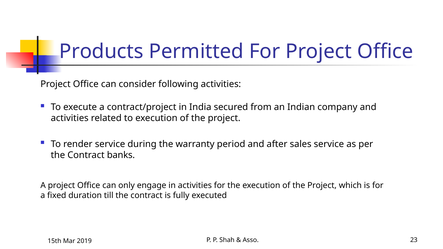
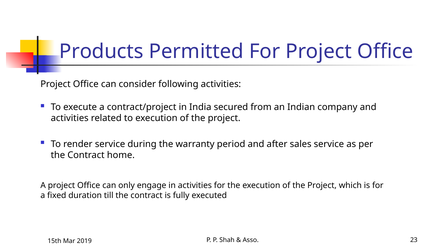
banks: banks -> home (121, 155)
